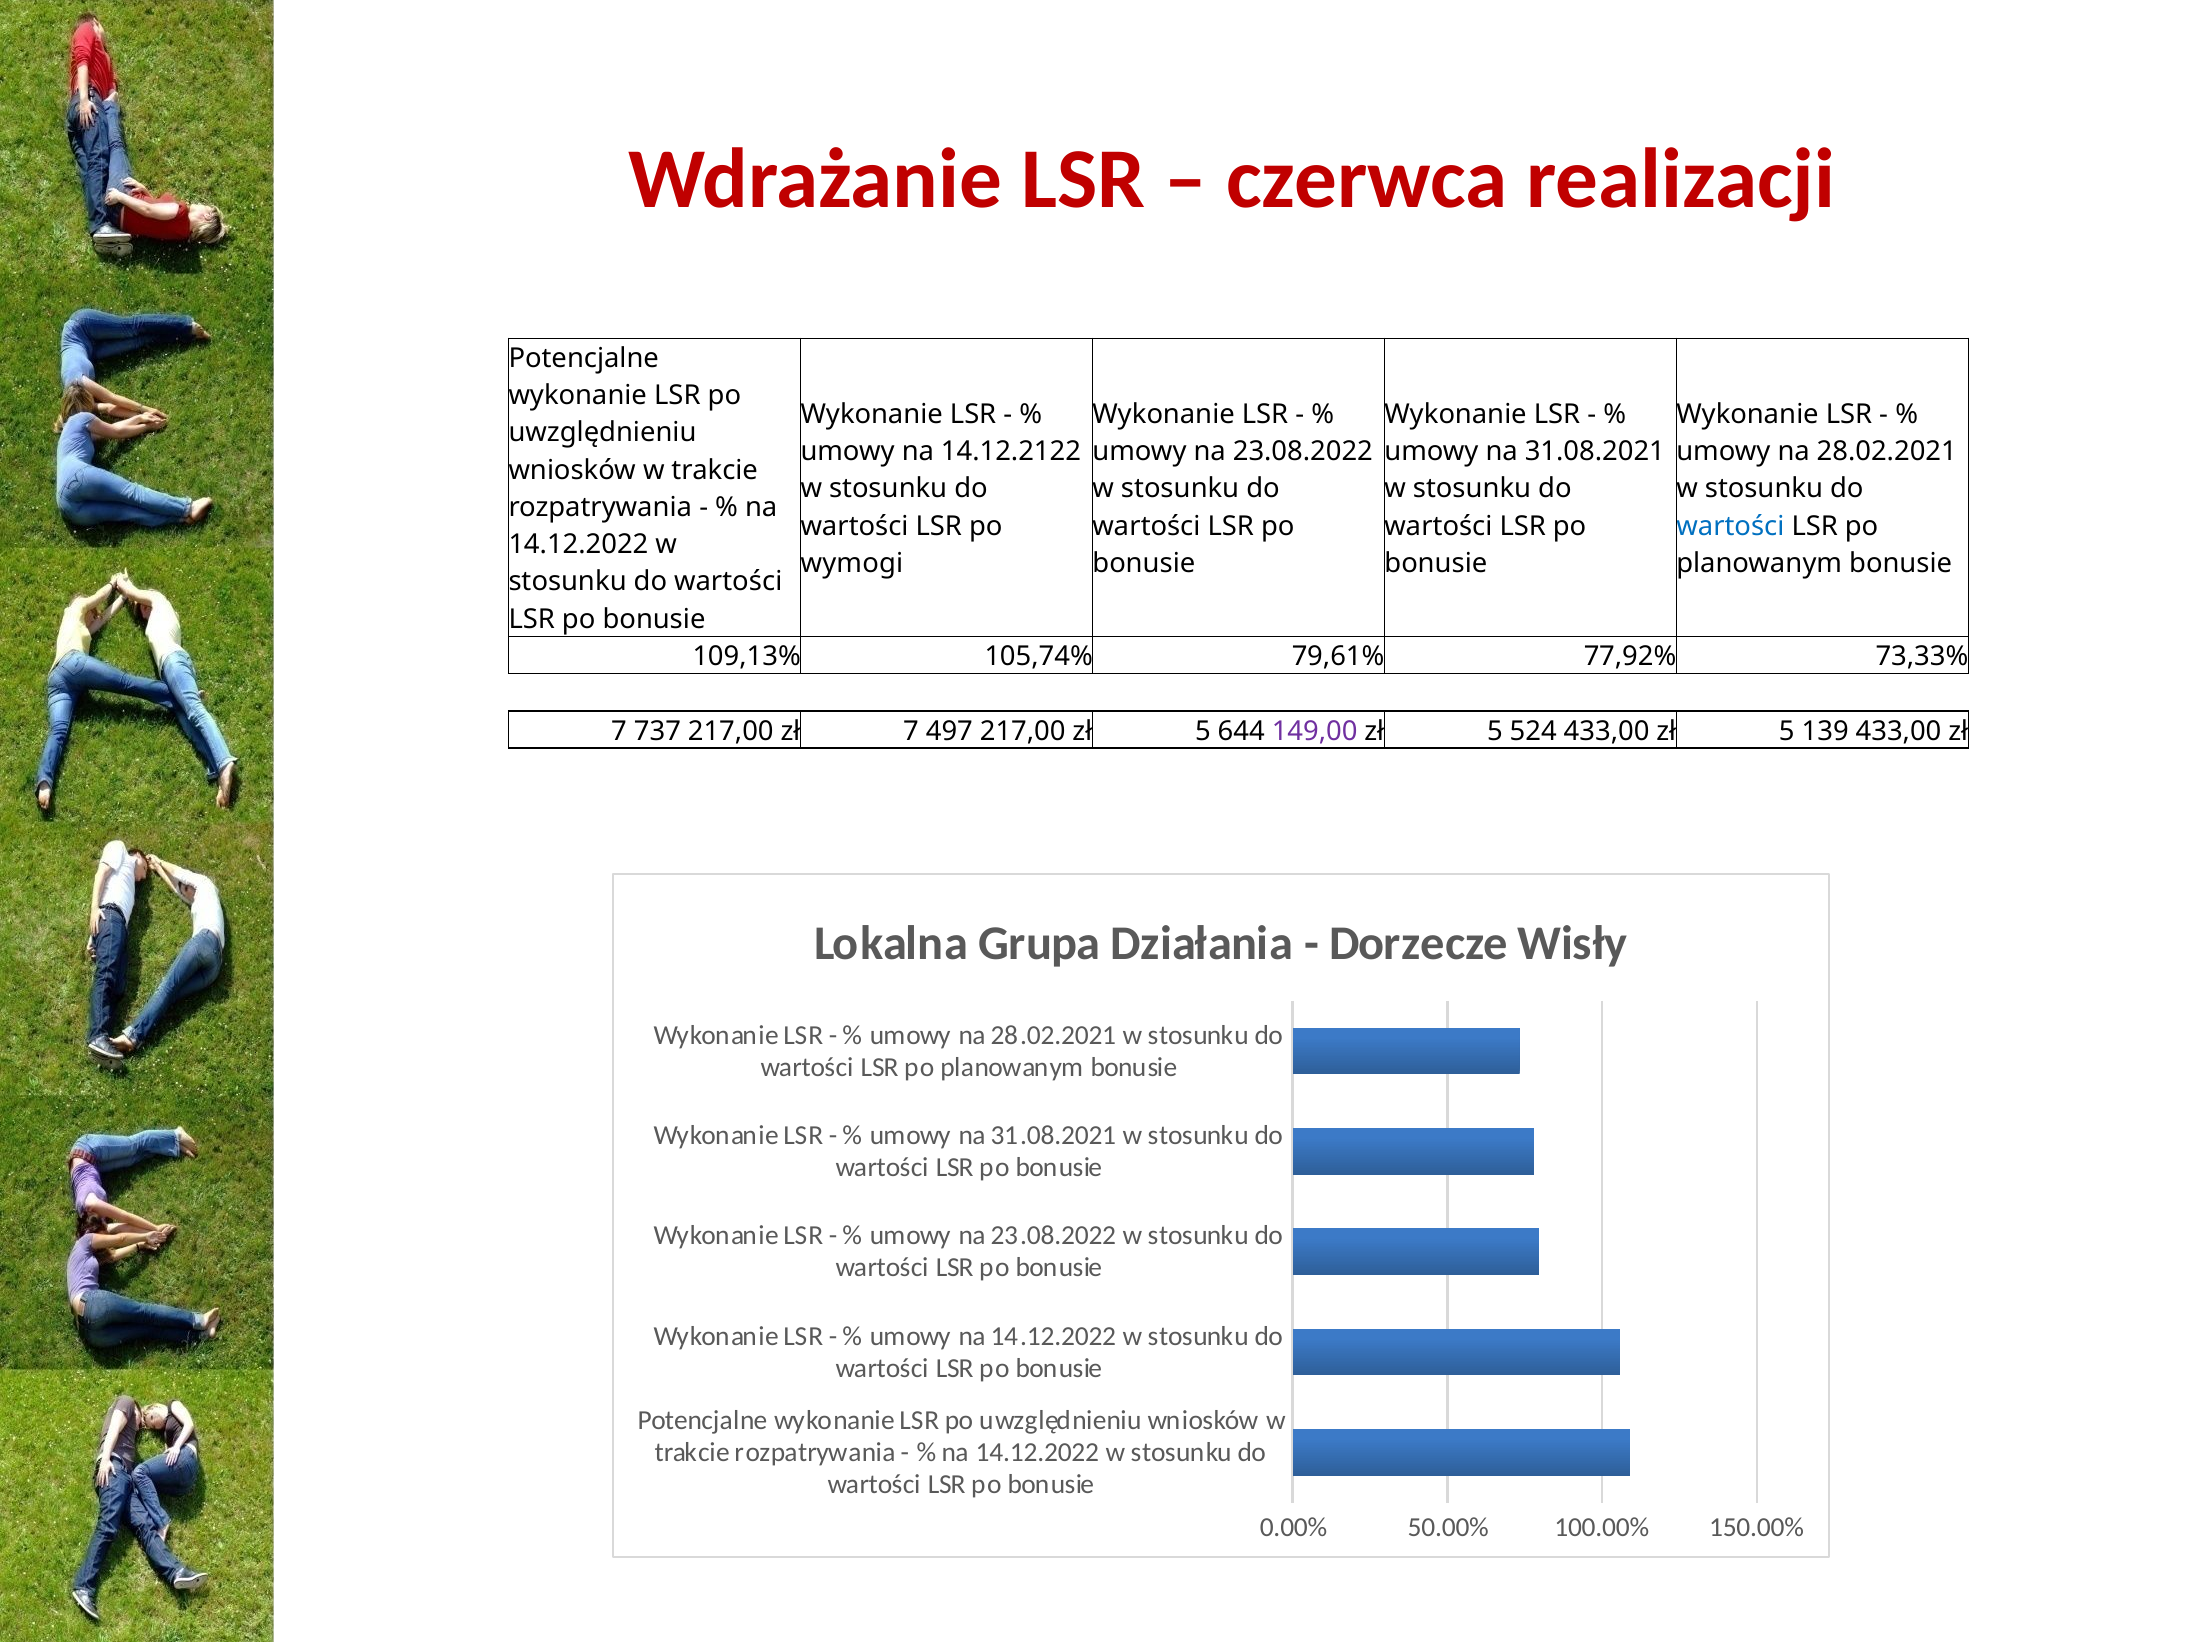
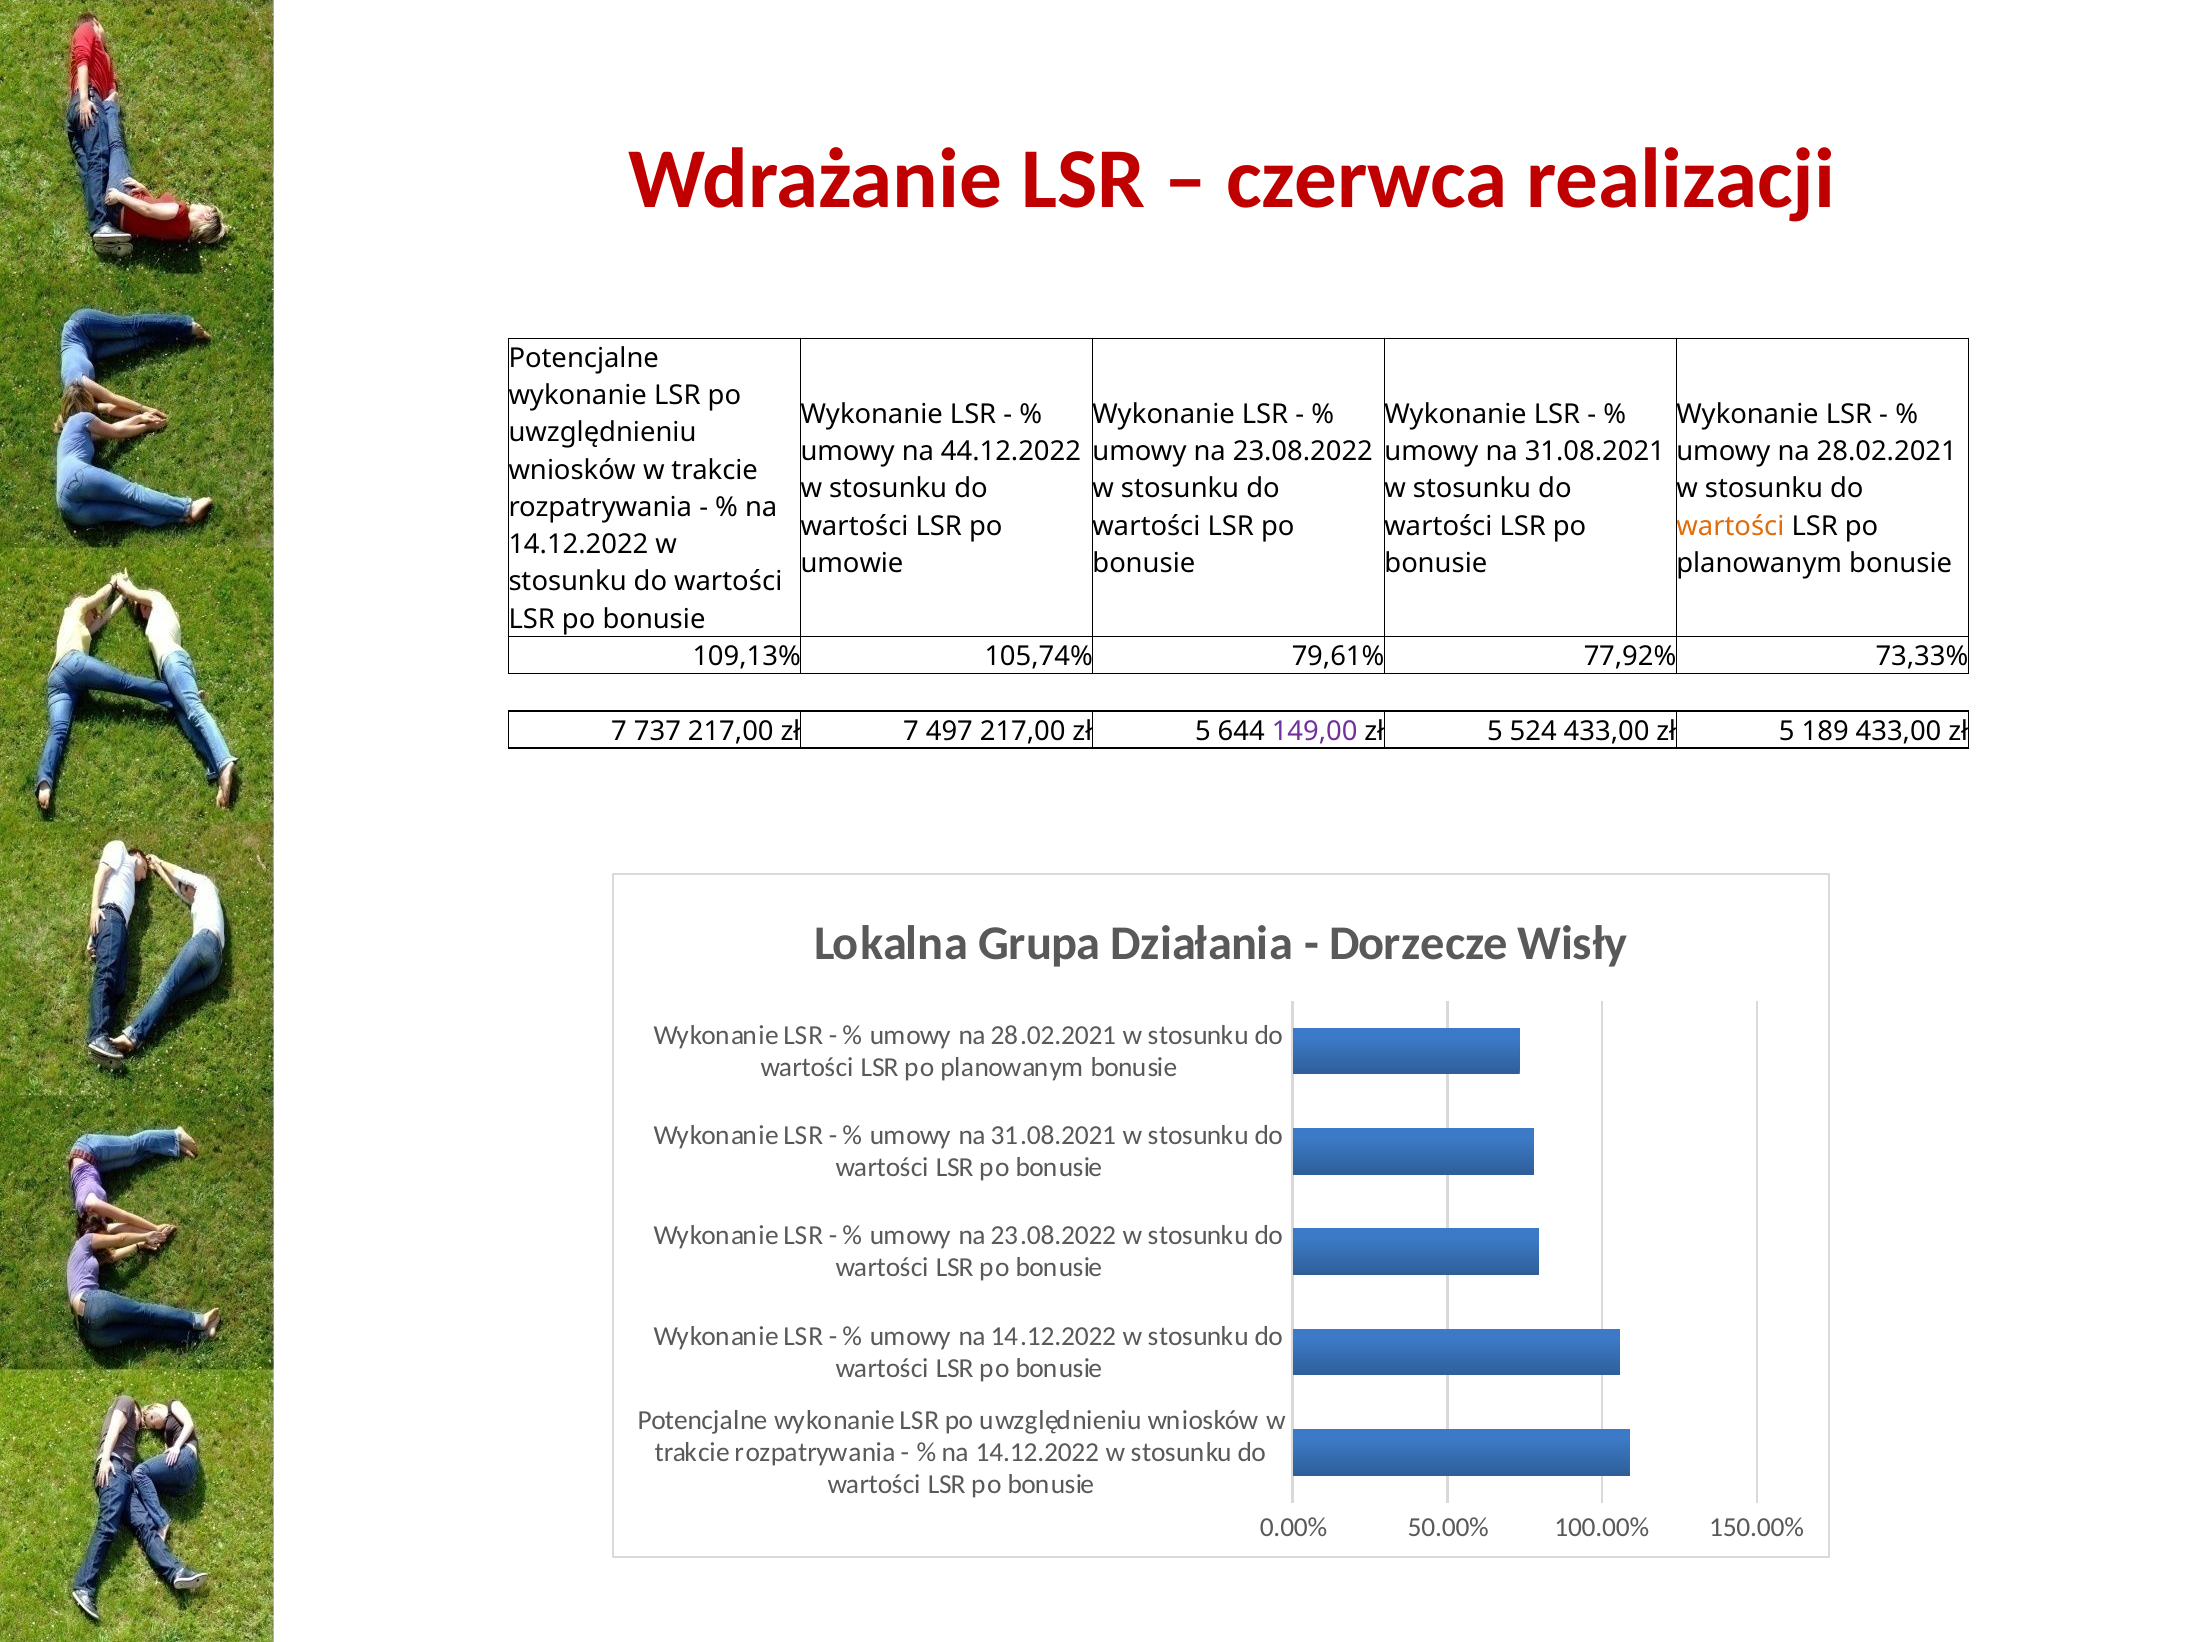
14.12.2122: 14.12.2122 -> 44.12.2022 (1011, 452)
wartości colour: blue -> orange (1730, 526)
wymogi: wymogi -> umowie (852, 563)
139: 139 -> 189 (1825, 731)
